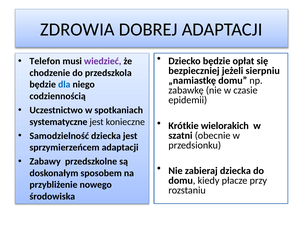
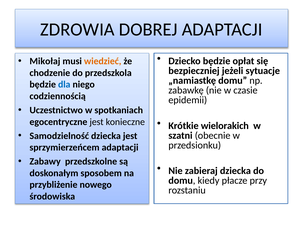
Telefon: Telefon -> Mikołaj (45, 61)
wiedzieć colour: purple -> orange (103, 61)
sierpniu: sierpniu -> sytuacje (263, 71)
systematyczne: systematyczne -> egocentryczne (58, 121)
